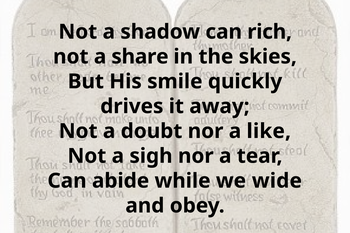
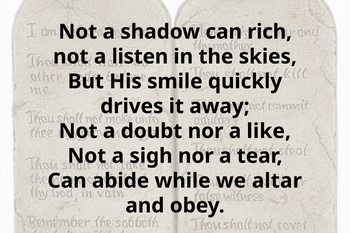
share: share -> listen (140, 57)
wide: wide -> altar (277, 181)
